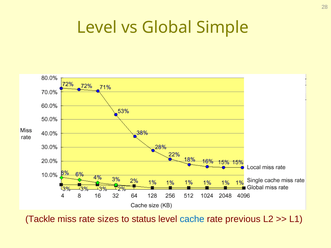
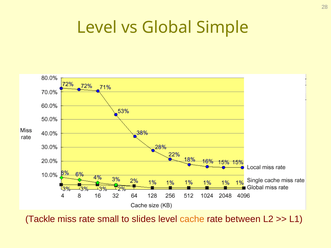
sizes: sizes -> small (108, 219)
status: status -> slides (144, 219)
cache colour: blue -> orange (192, 219)
previous: previous -> between (243, 219)
